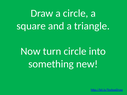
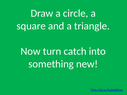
turn circle: circle -> catch (75, 51)
